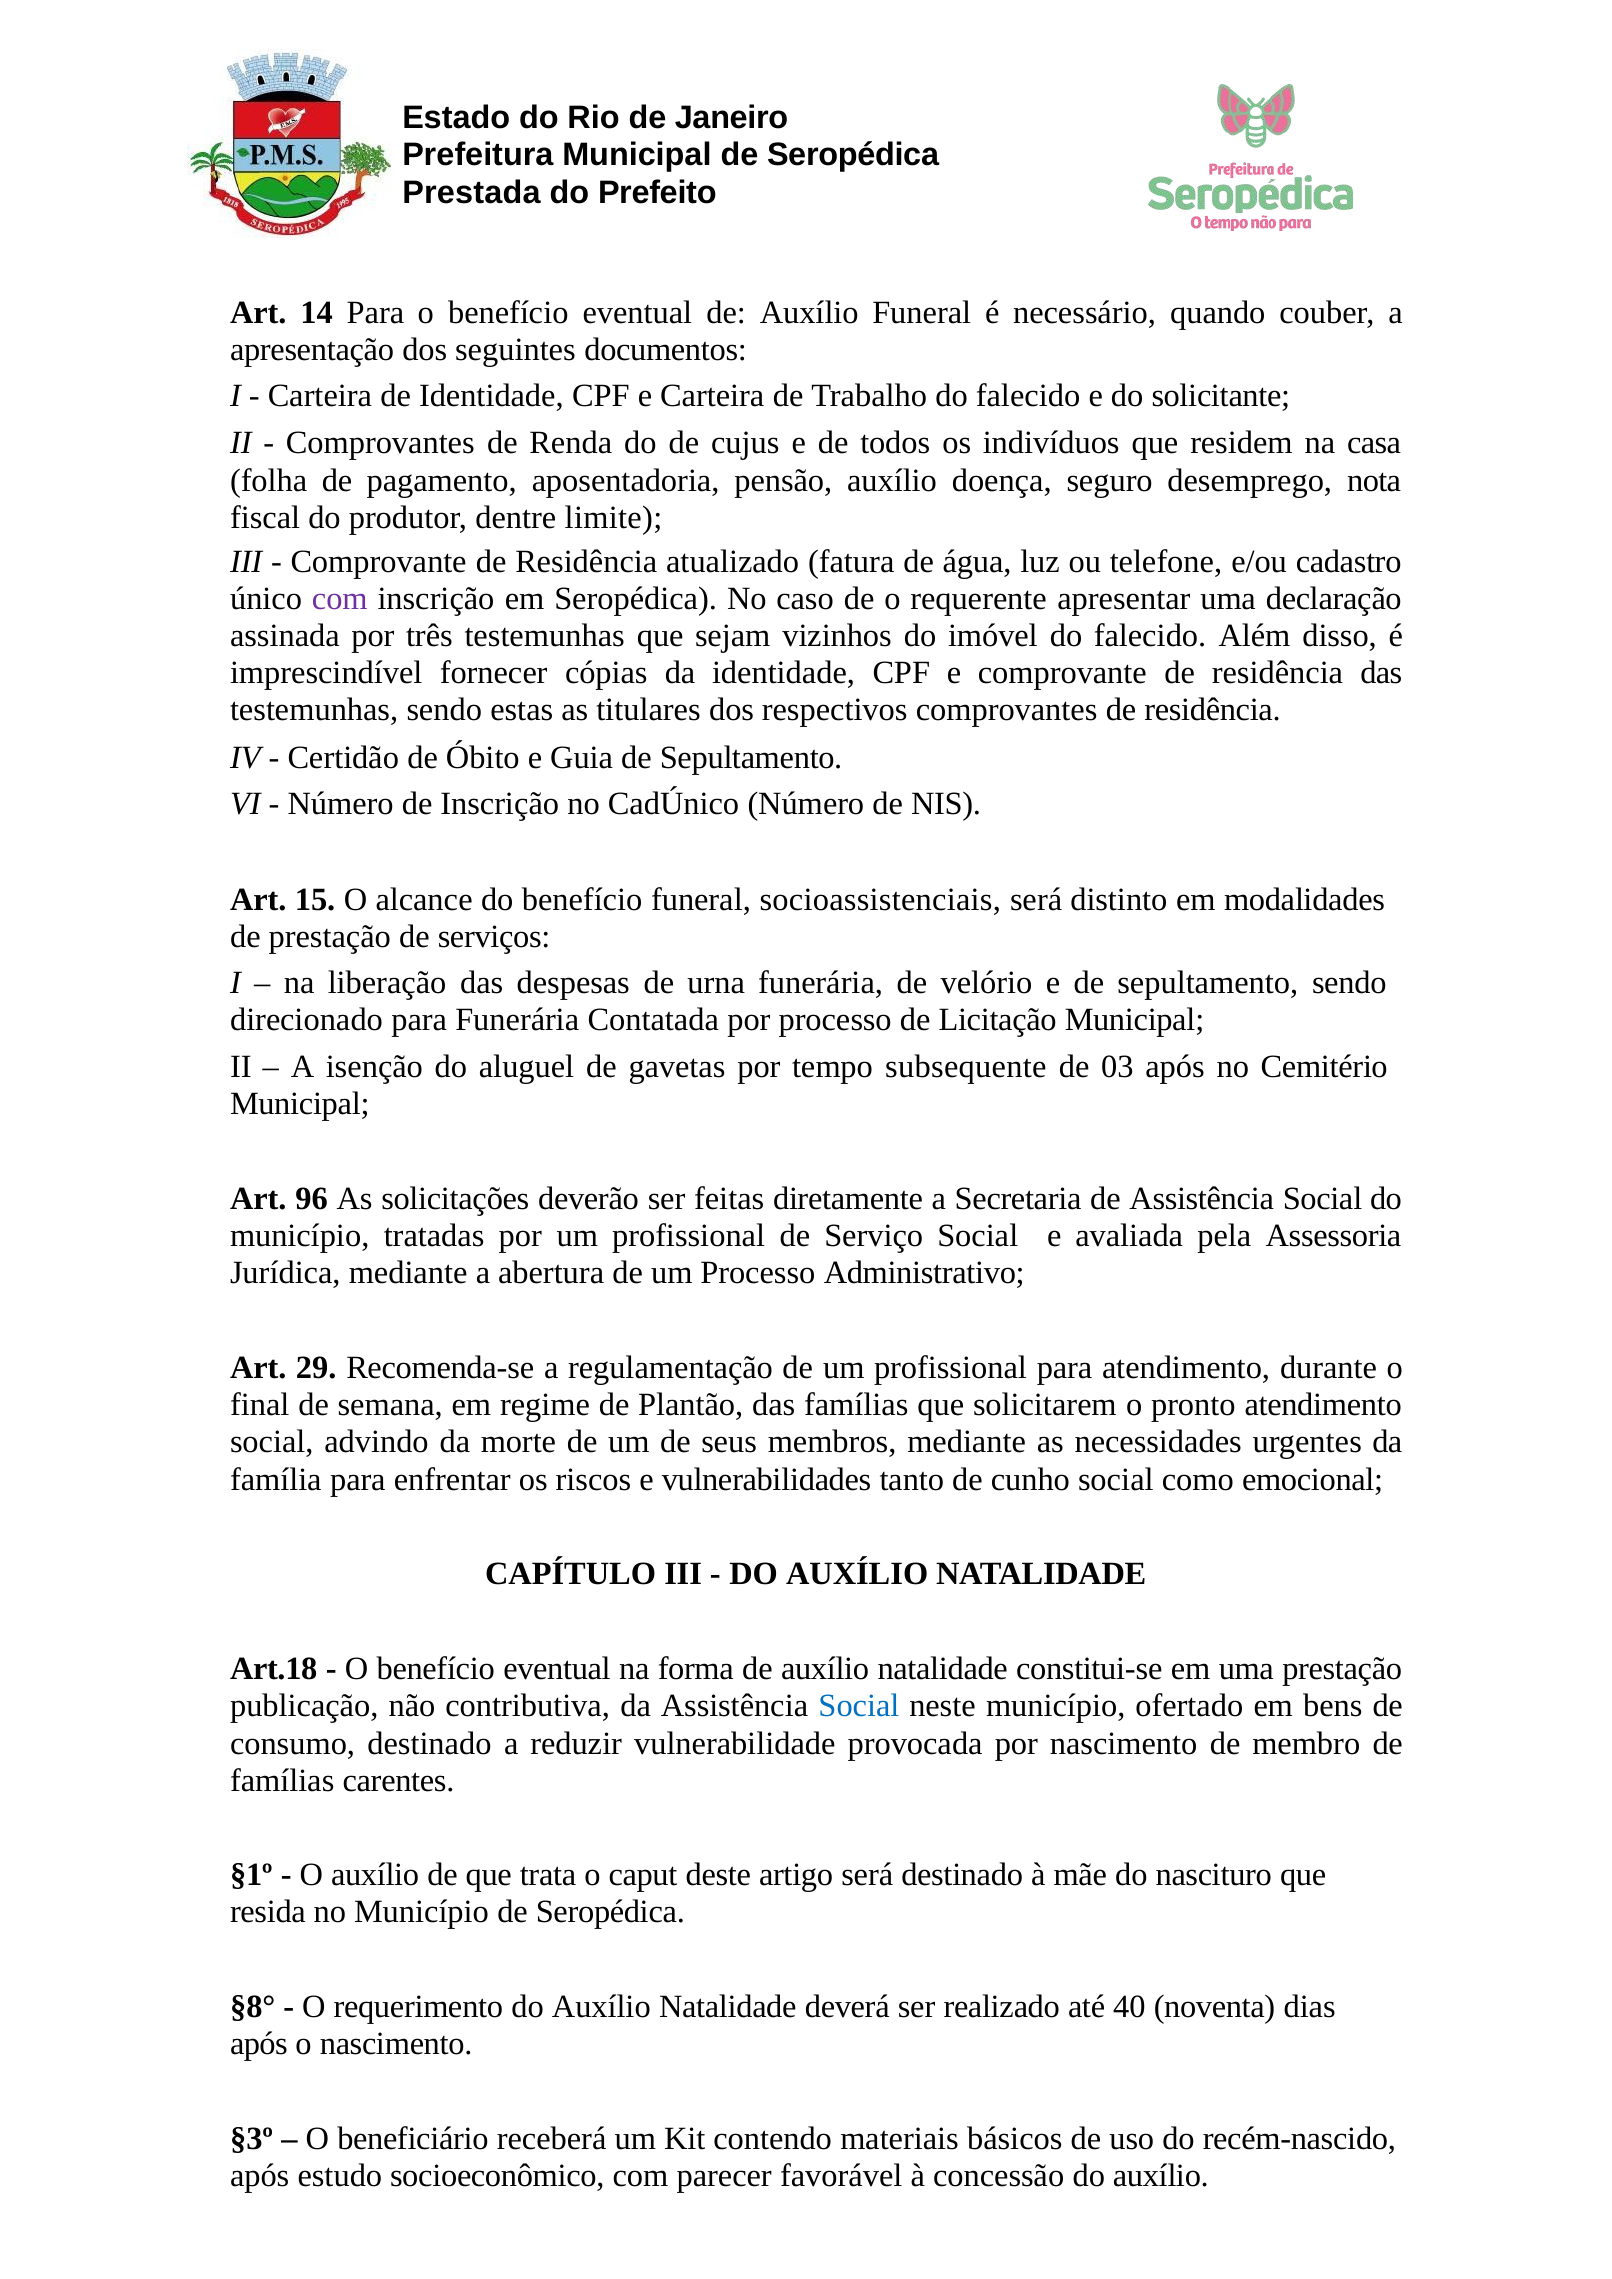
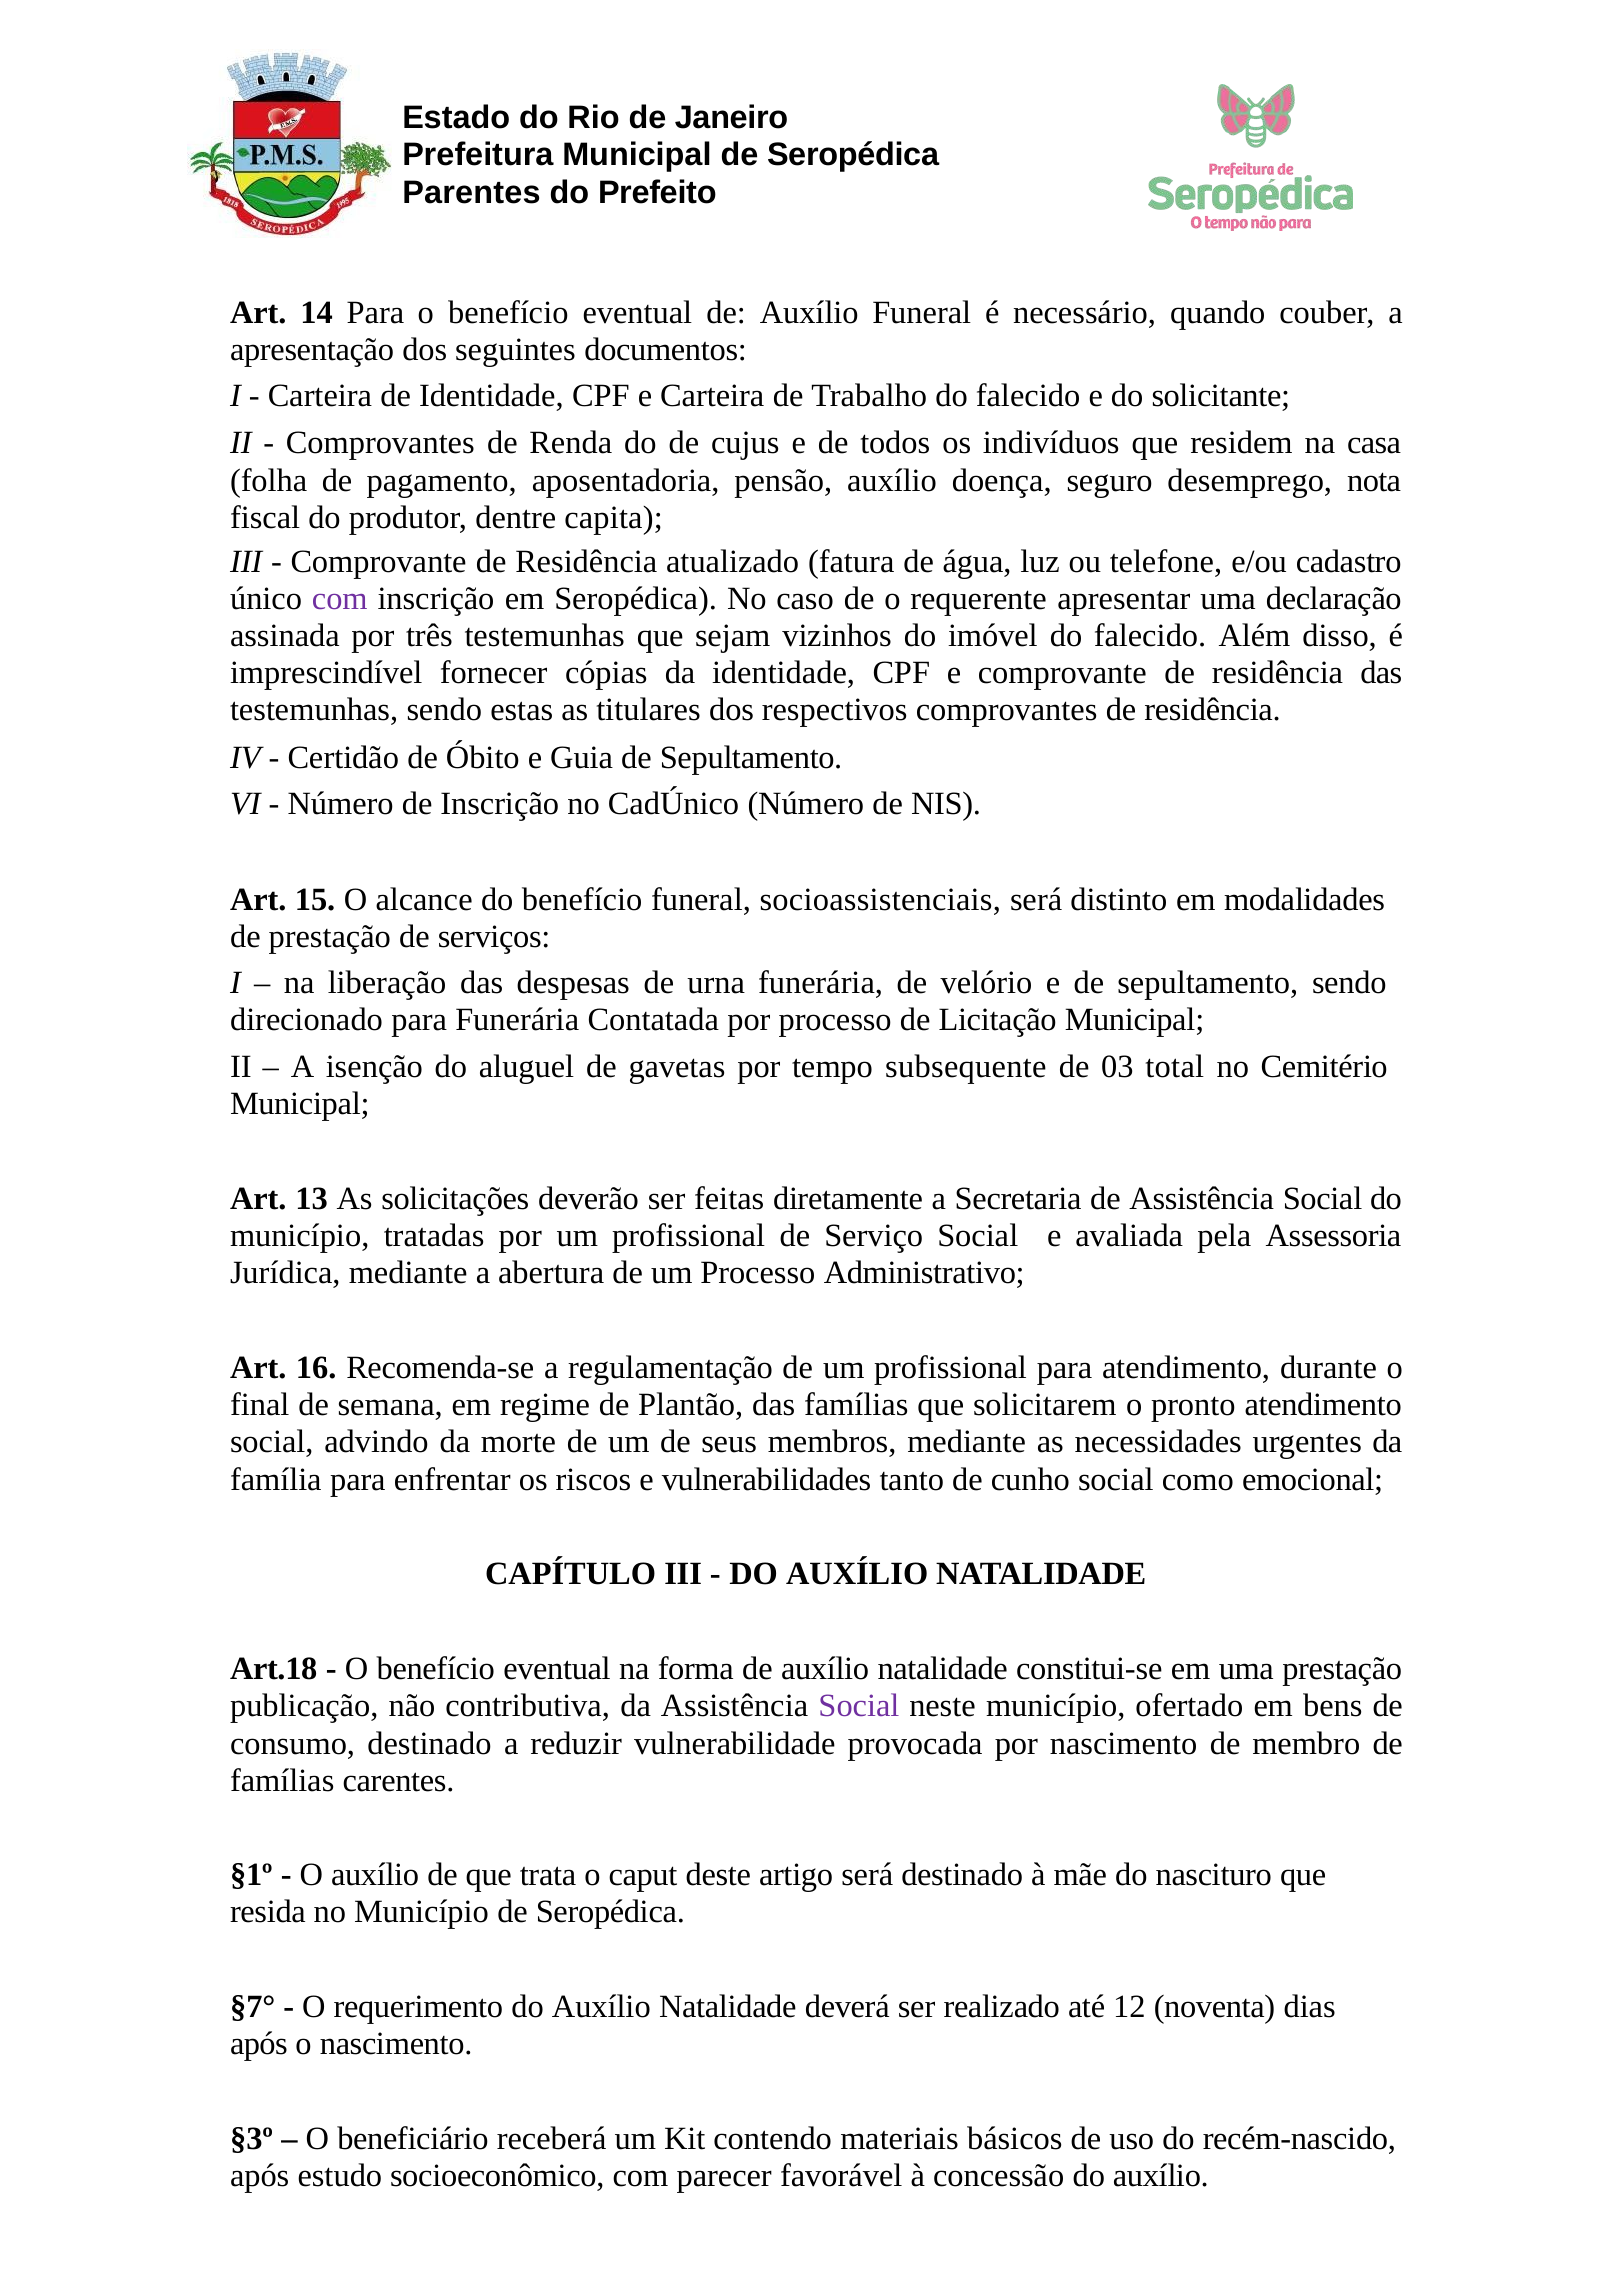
Prestada: Prestada -> Parentes (472, 192)
limite: limite -> capita (614, 518)
03 após: após -> total (1175, 1066)
96: 96 -> 13 (312, 1198)
29: 29 -> 16 (316, 1367)
Social colour: blue -> purple (859, 1706)
§8°: §8° -> §7° (253, 2006)
40: 40 -> 12 (1129, 2006)
